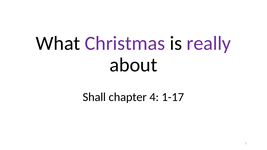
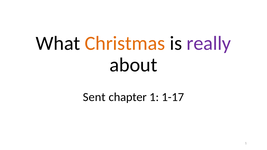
Christmas colour: purple -> orange (125, 43)
Shall: Shall -> Sent (94, 97)
chapter 4: 4 -> 1 (154, 97)
